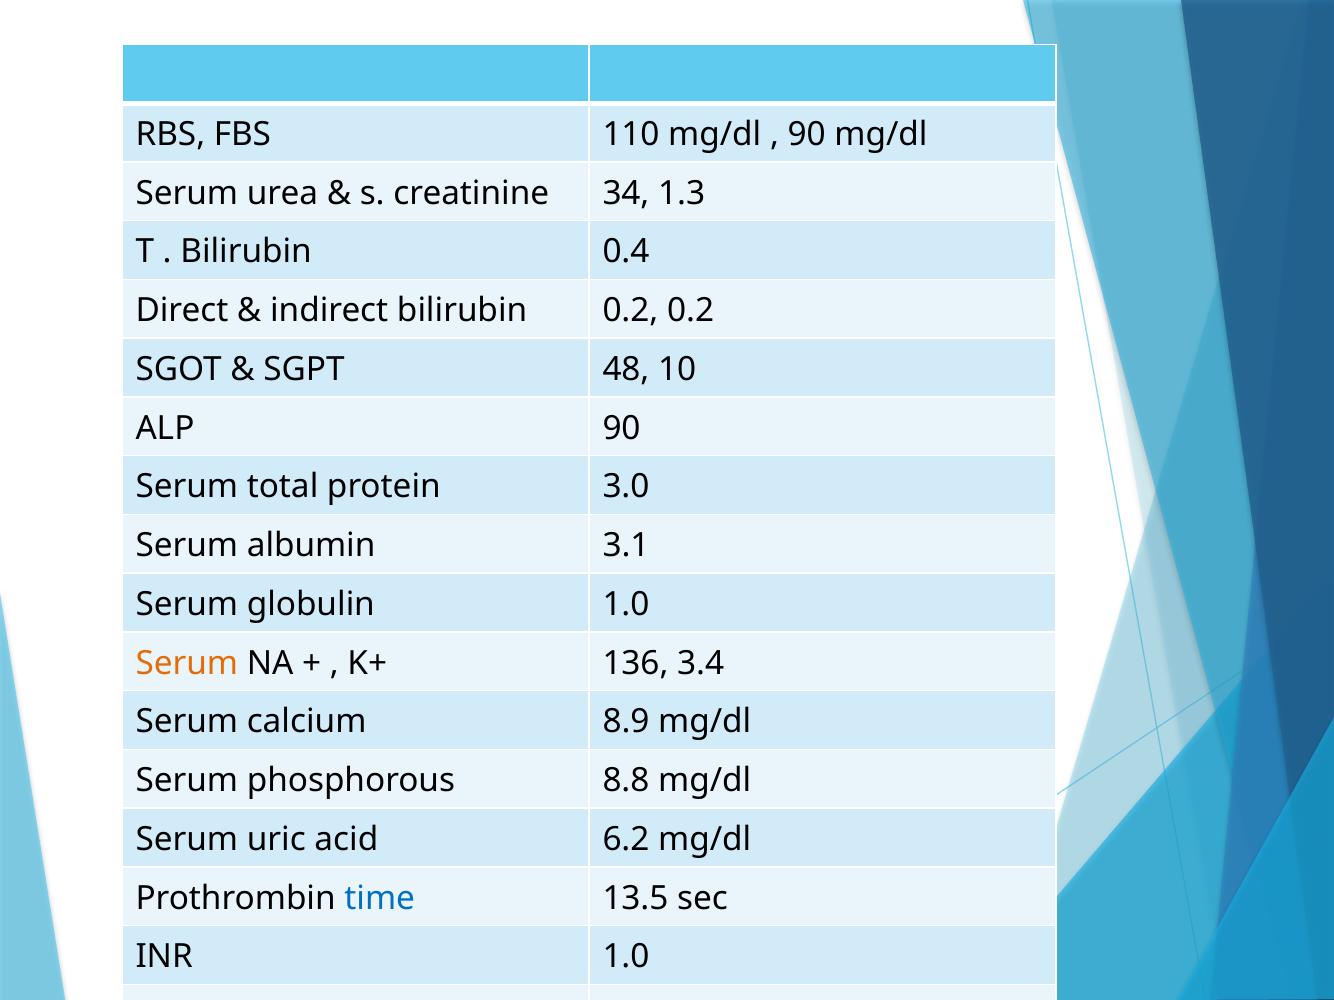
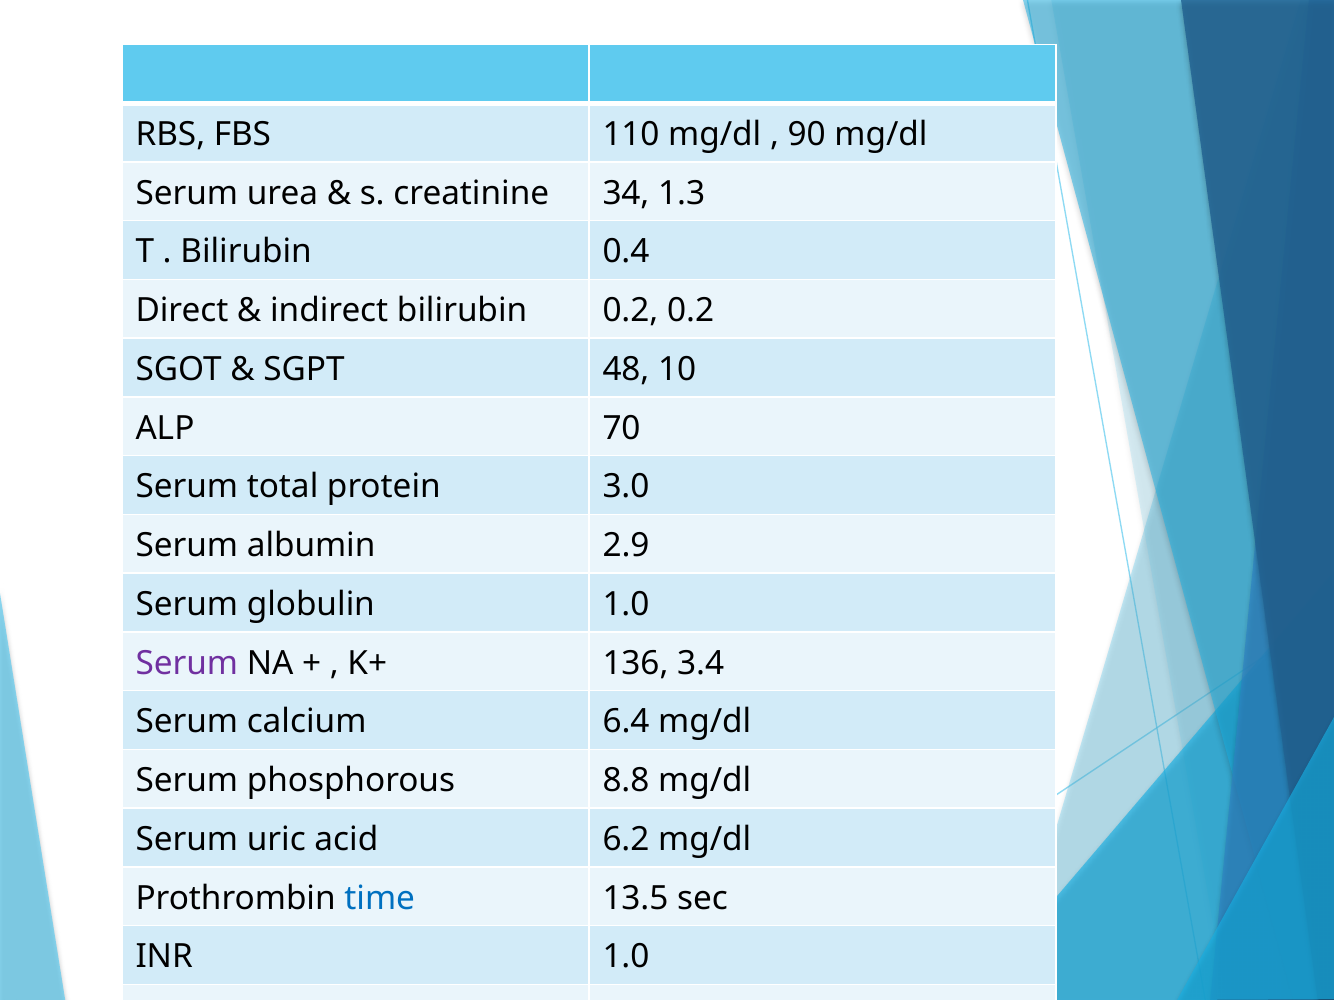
ALP 90: 90 -> 70 (622, 428)
3.1: 3.1 -> 2.9 (626, 546)
Serum colour: orange -> purple (187, 663)
8.9: 8.9 -> 6.4 (626, 722)
